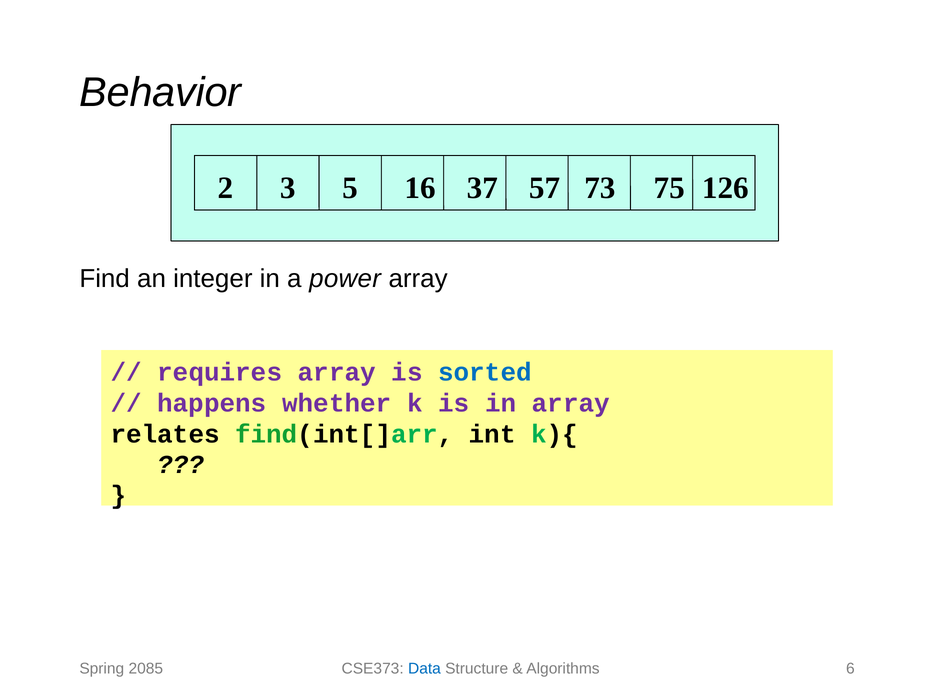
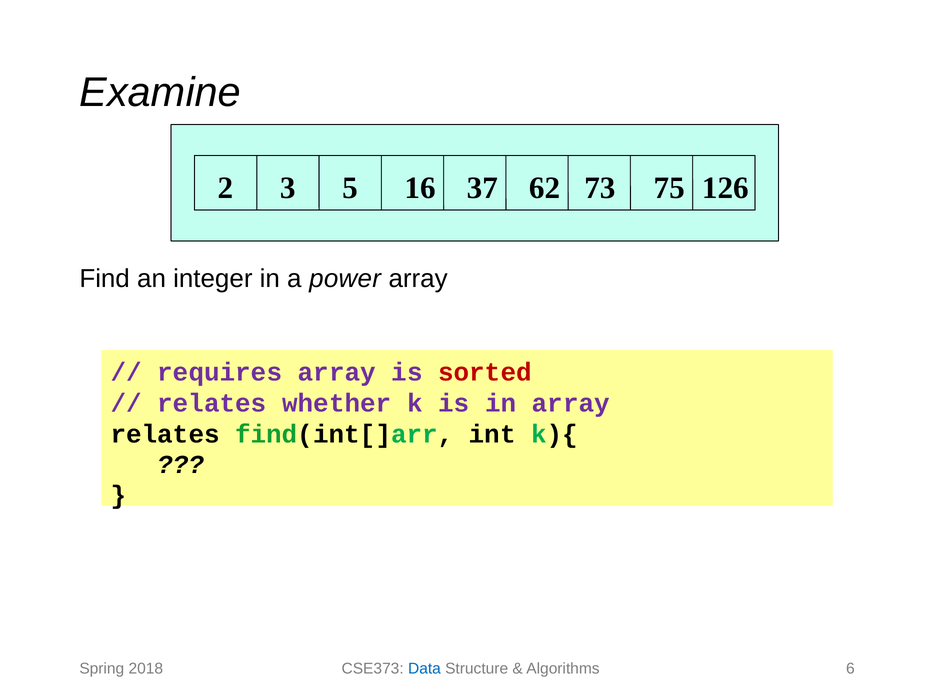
Behavior: Behavior -> Examine (160, 92)
57: 57 -> 62 (545, 188)
sorted colour: blue -> red (485, 372)
happens: happens -> relates (212, 403)
2085: 2085 -> 2018 (146, 669)
